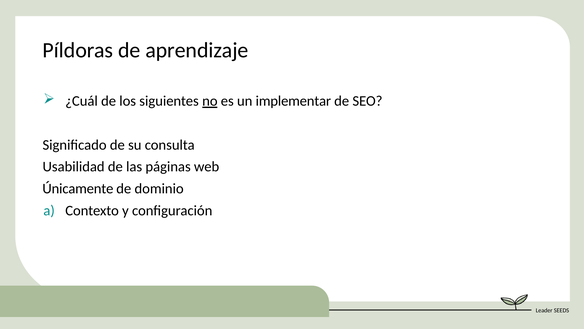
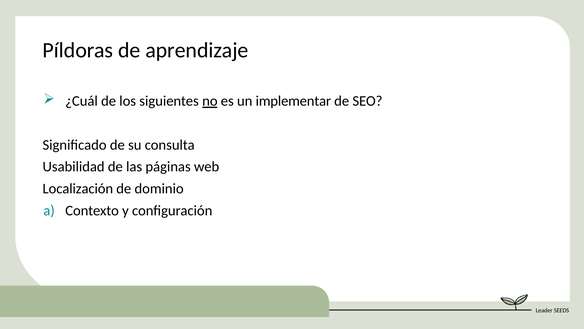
Únicamente: Únicamente -> Localización (78, 188)
